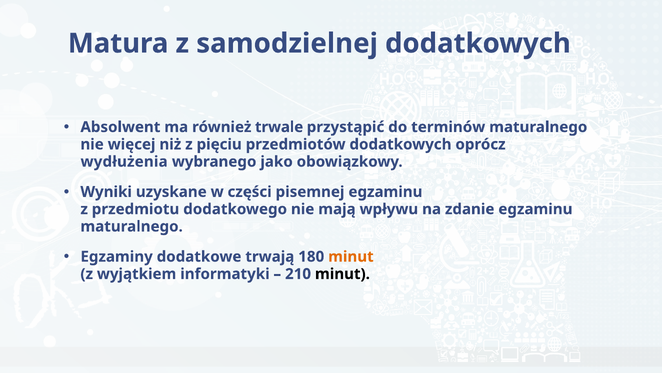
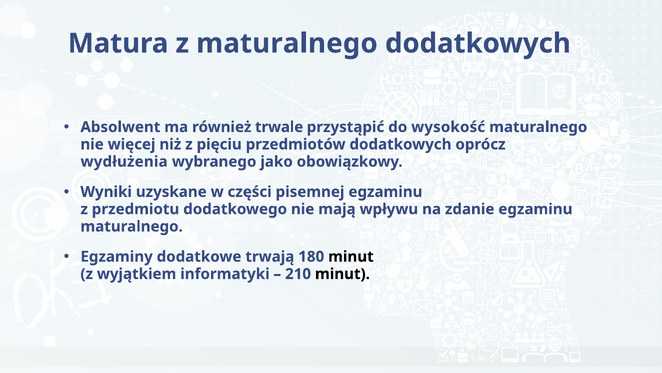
z samodzielnej: samodzielnej -> maturalnego (287, 43)
terminów: terminów -> wysokość (448, 127)
minut colour: orange -> black (351, 256)
